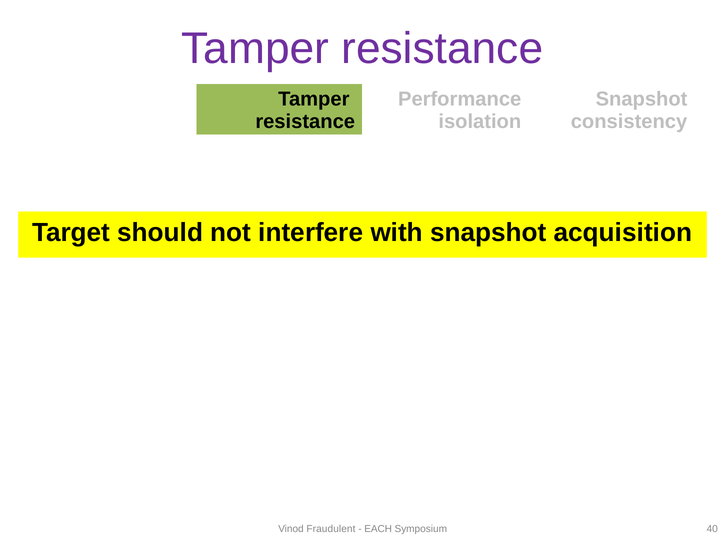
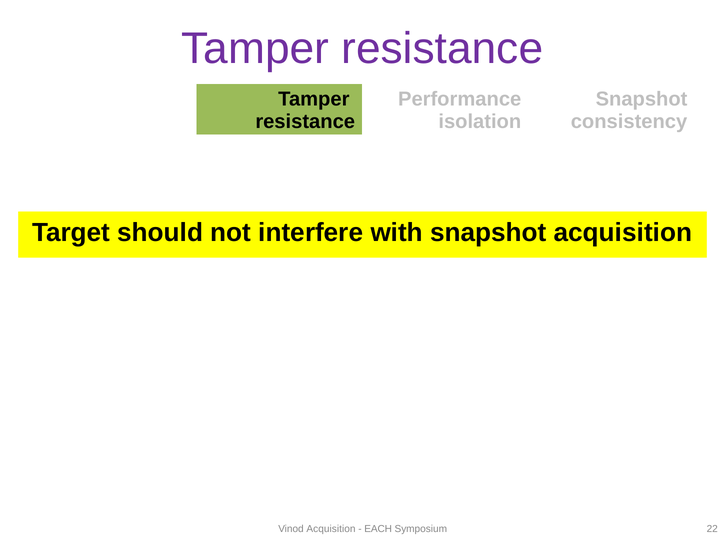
Vinod Fraudulent: Fraudulent -> Acquisition (331, 529)
40: 40 -> 22 (712, 529)
